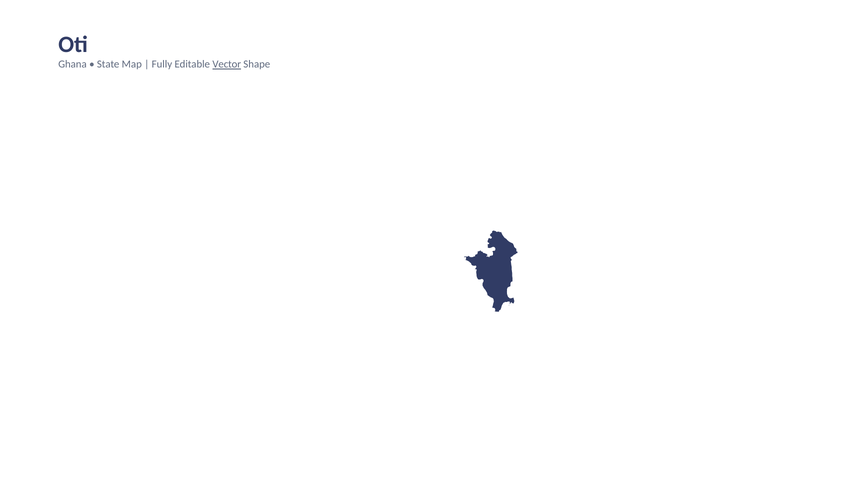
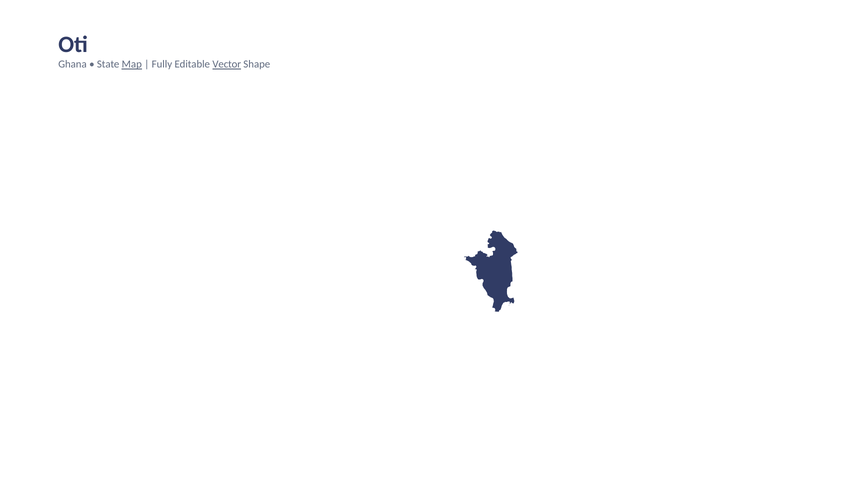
Map underline: none -> present (132, 64)
